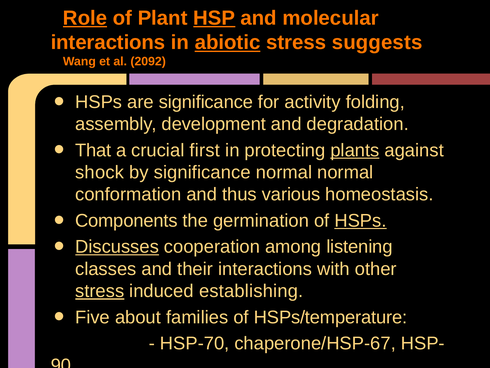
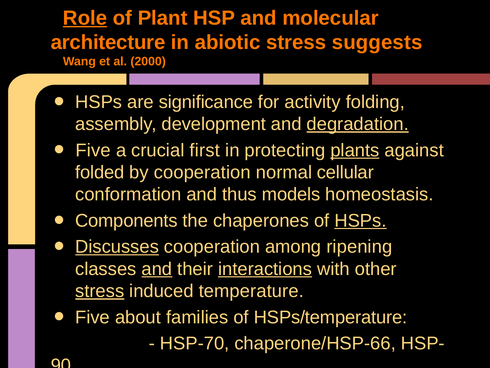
HSP underline: present -> none (214, 18)
interactions: interactions -> architecture (108, 42)
abiotic underline: present -> none (228, 42)
2092: 2092 -> 2000 (148, 61)
degradation underline: none -> present (358, 124)
That: That -> Five (93, 150)
shock: shock -> folded (100, 172)
by significance: significance -> cooperation (202, 172)
normal normal: normal -> cellular (345, 172)
various: various -> models (291, 194)
germination: germination -> chaperones (261, 220)
listening: listening -> ripening (359, 247)
and underline: none -> present (157, 269)
interactions underline: none -> present (265, 269)
establishing: establishing -> temperature (251, 291)
chaperone/HSP-67: chaperone/HSP-67 -> chaperone/HSP-66 (315, 343)
